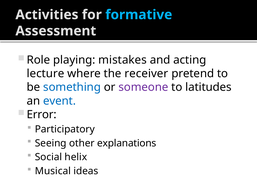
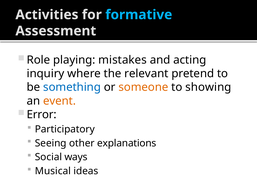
lecture: lecture -> inquiry (46, 74)
receiver: receiver -> relevant (146, 74)
someone colour: purple -> orange (143, 88)
latitudes: latitudes -> showing (208, 88)
event colour: blue -> orange (60, 101)
helix: helix -> ways (76, 158)
